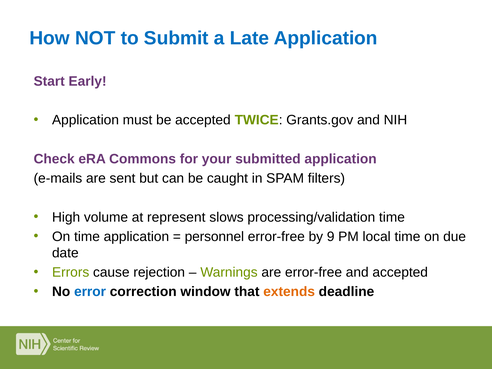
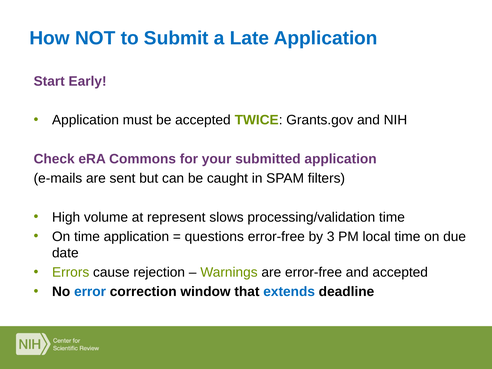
personnel: personnel -> questions (214, 237)
9: 9 -> 3 (331, 237)
extends colour: orange -> blue (289, 292)
